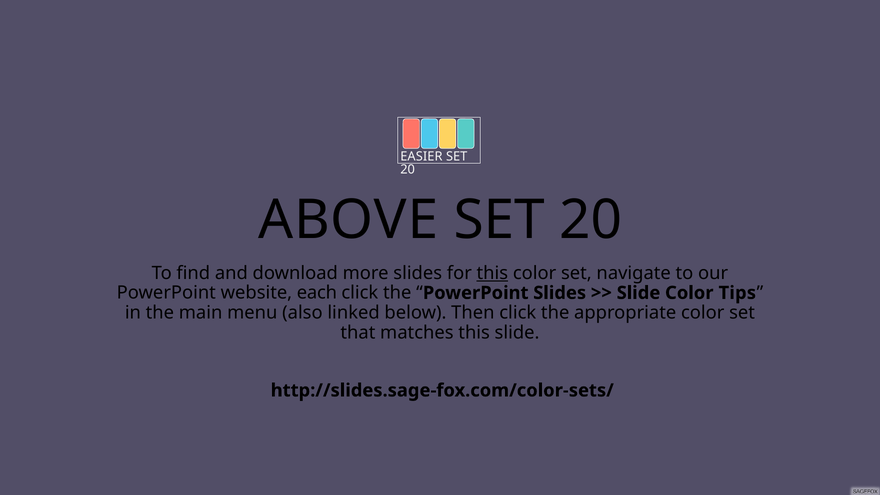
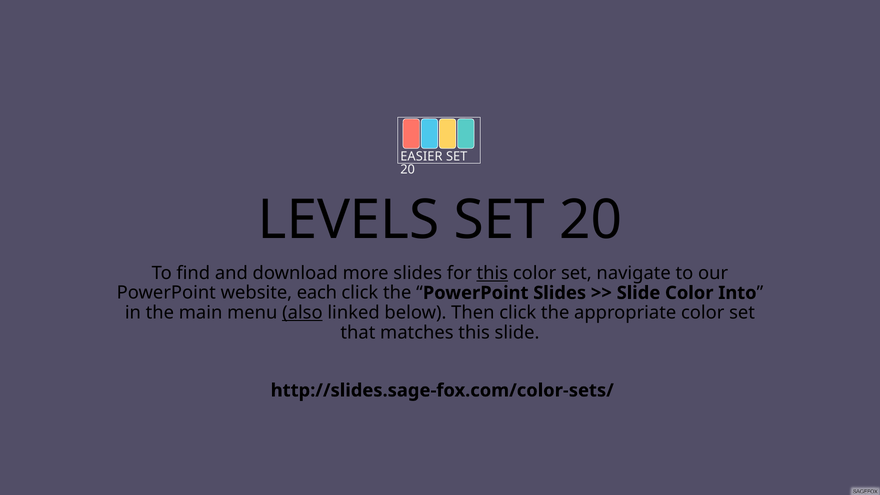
ABOVE: ABOVE -> LEVELS (349, 220)
Tips: Tips -> Into (737, 293)
also underline: none -> present (302, 313)
